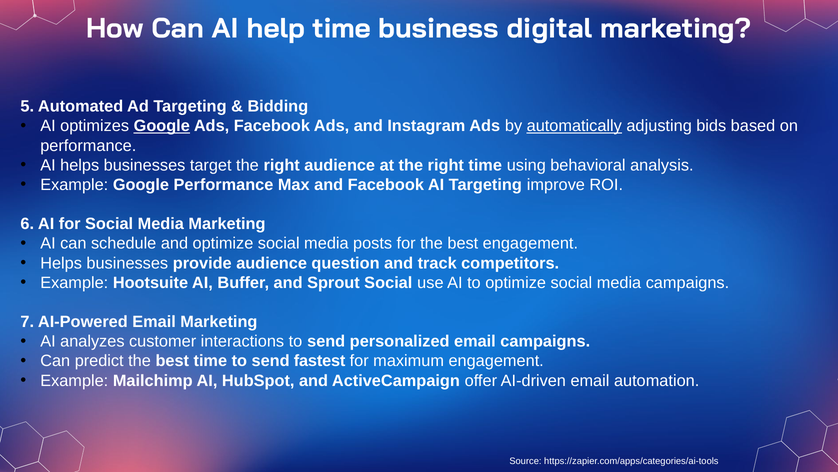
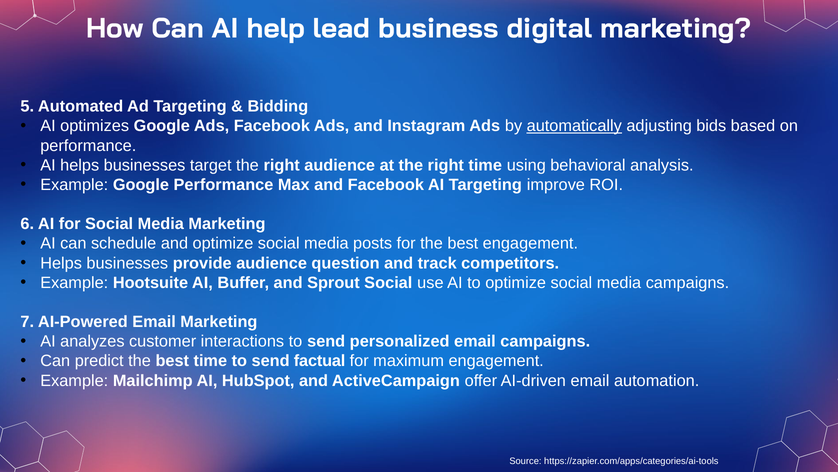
help time: time -> lead (342, 29)
Google underline: present -> none (162, 126)
fastest: fastest -> factual (320, 361)
